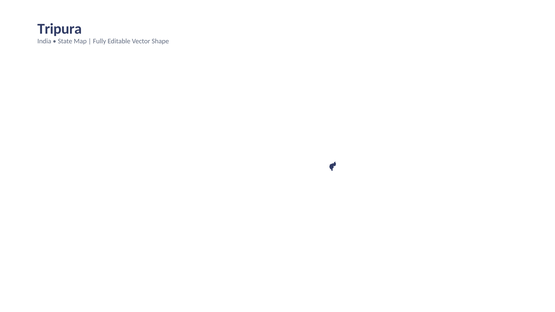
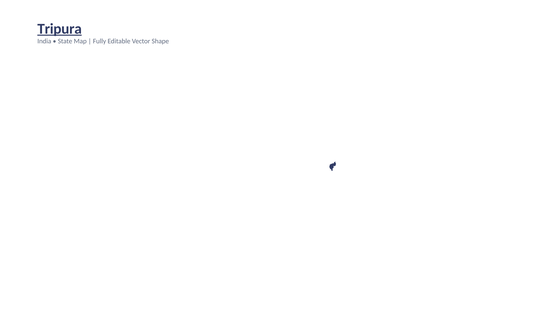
Tripura underline: none -> present (60, 29)
